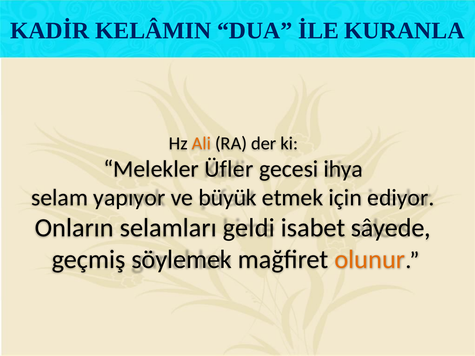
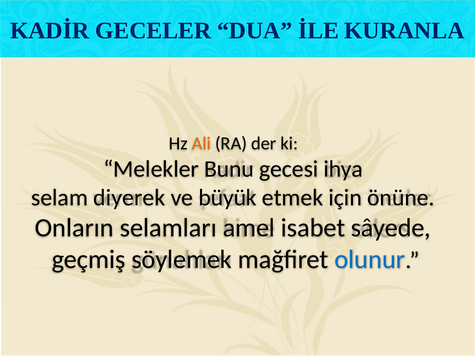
KELÂMIN: KELÂMIN -> GECELER (153, 31)
Üfler: Üfler -> Bunu (229, 169)
yapıyor: yapıyor -> diyerek (129, 198)
ediyor: ediyor -> önüne (401, 198)
geldi: geldi -> amel (249, 228)
olunur colour: orange -> blue (370, 260)
